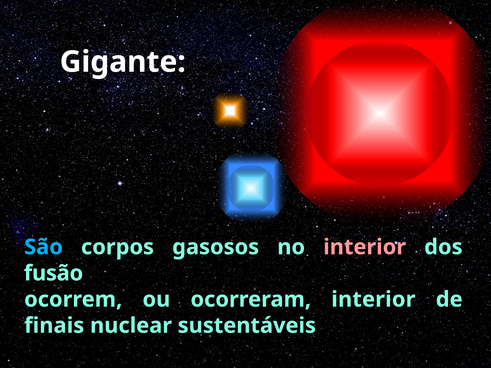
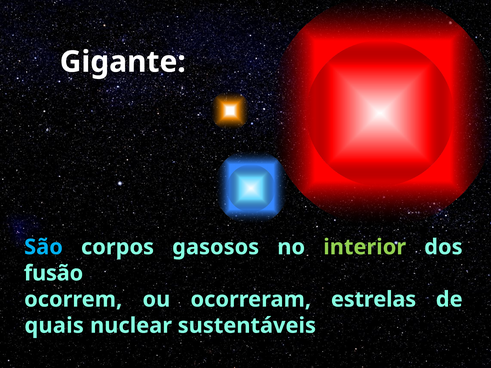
interior colour: pink -> light green (365, 247)
ocorreram interior: interior -> estrelas (374, 300)
finais: finais -> quais (54, 326)
